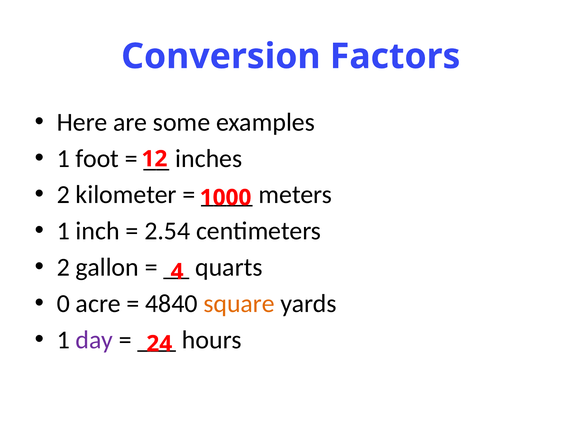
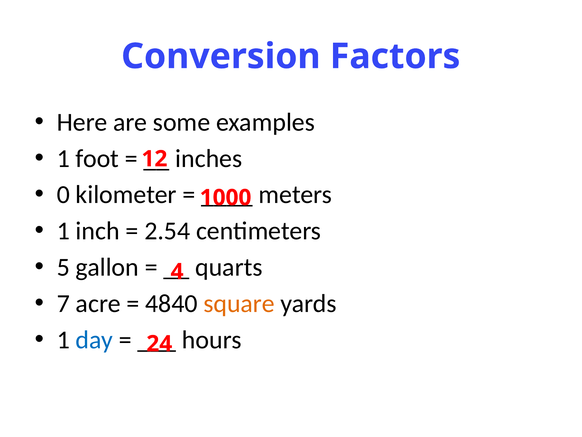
2: 2 -> 0 (63, 195)
2: 2 -> 5 (63, 267)
0: 0 -> 7 (63, 303)
day colour: purple -> blue (94, 339)
